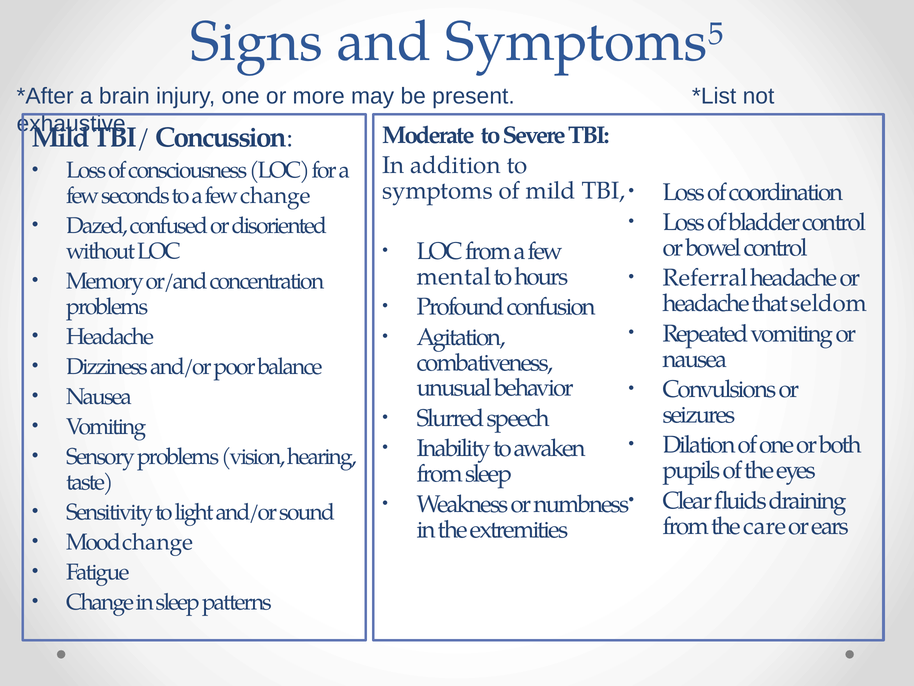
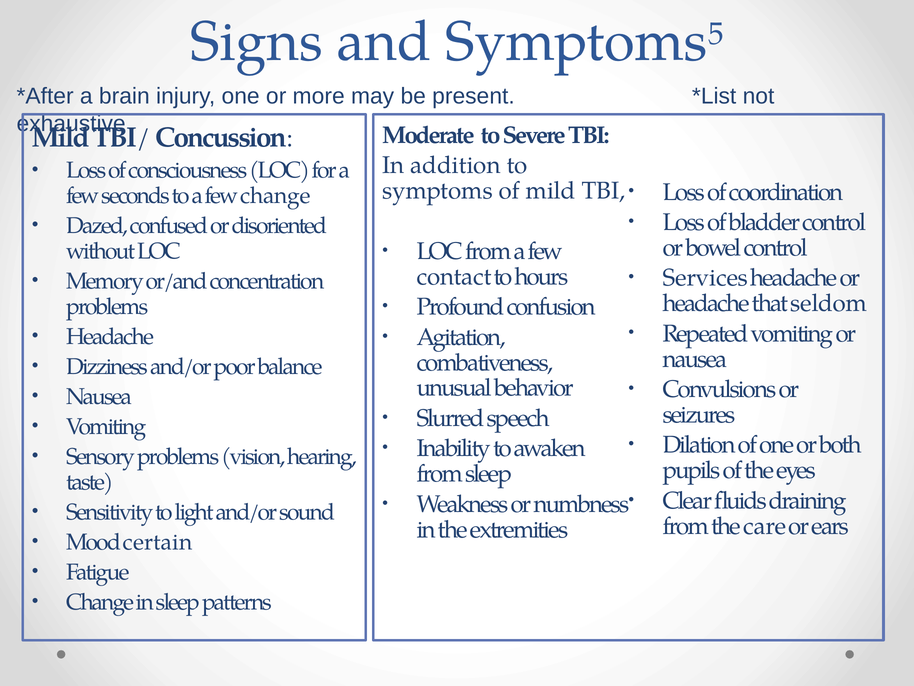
Referral: Referral -> Services (705, 278)
mental: mental -> contact (454, 276)
Mood change: change -> certain (158, 542)
